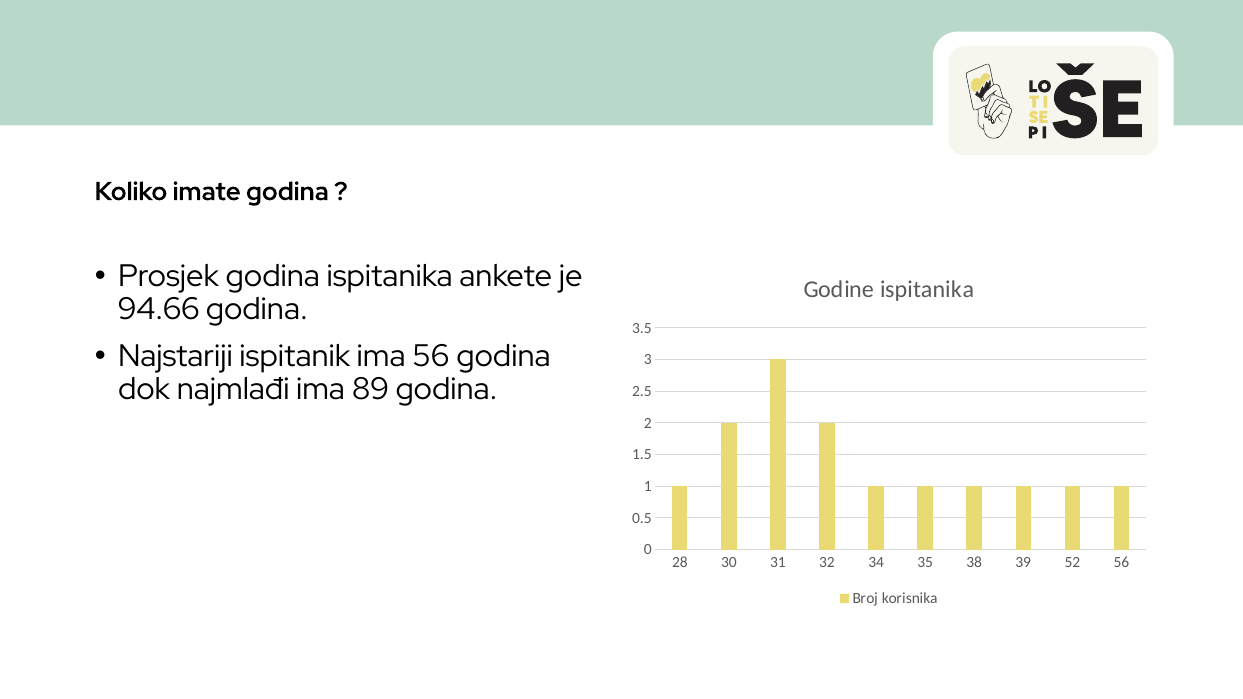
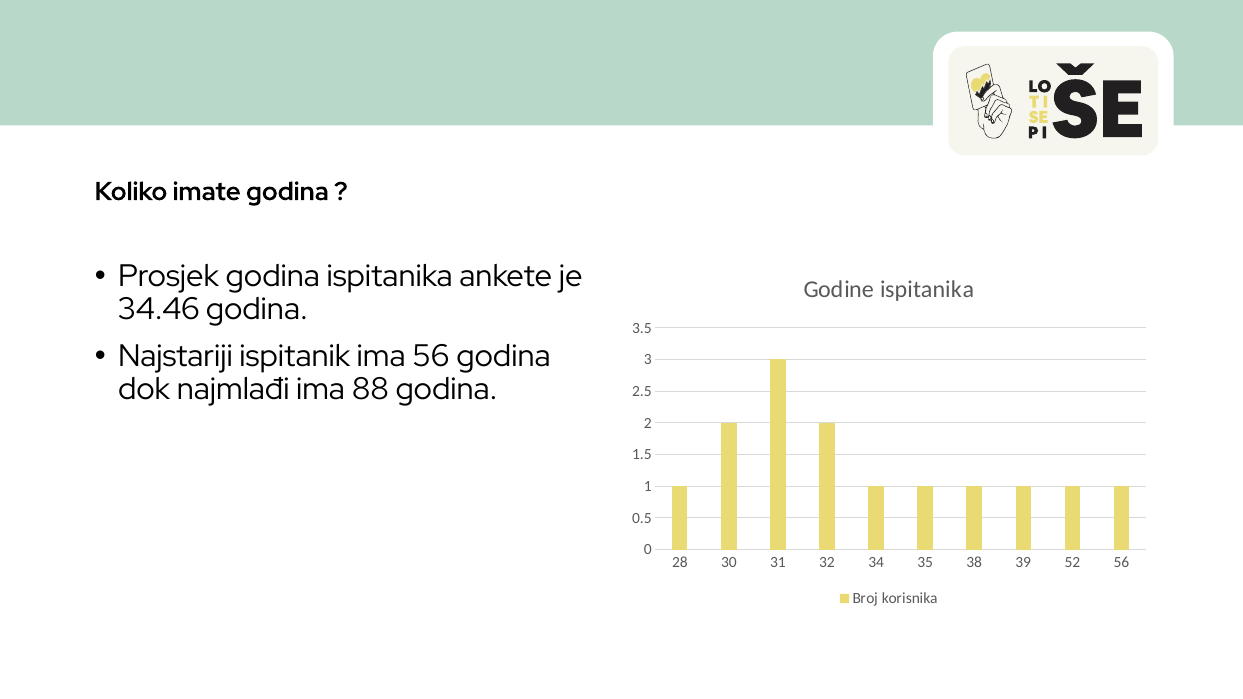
94.66: 94.66 -> 34.46 (159, 310)
89: 89 -> 88 (370, 390)
